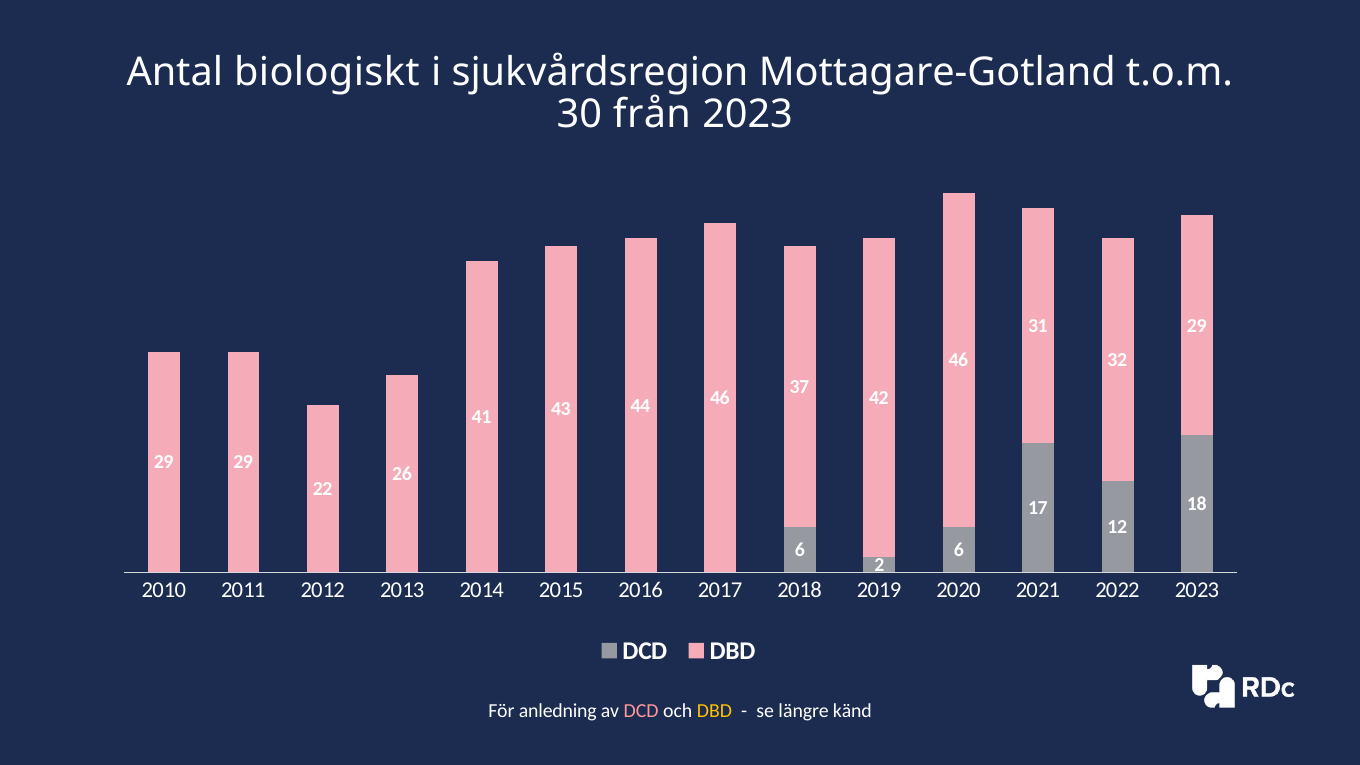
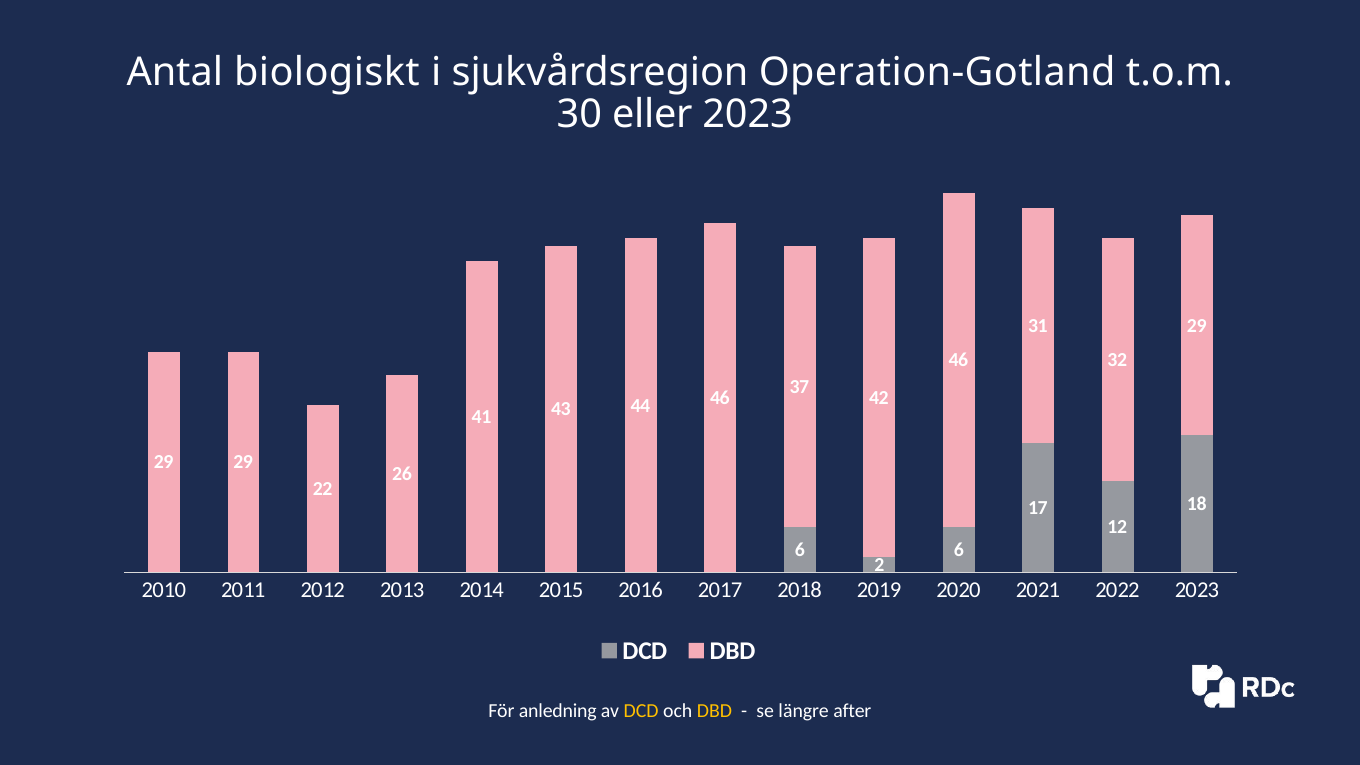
Mottagare-Gotland: Mottagare-Gotland -> Operation-Gotland (937, 72)
från: från -> eller (652, 115)
DCD colour: pink -> yellow (641, 711)
känd: känd -> after (852, 711)
